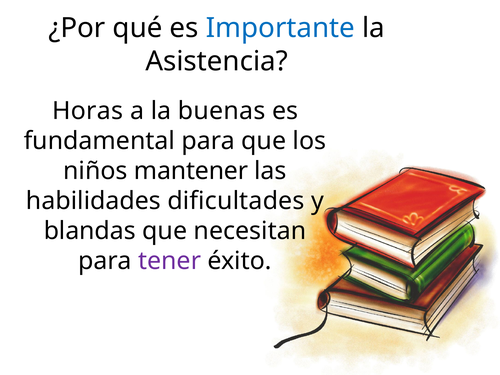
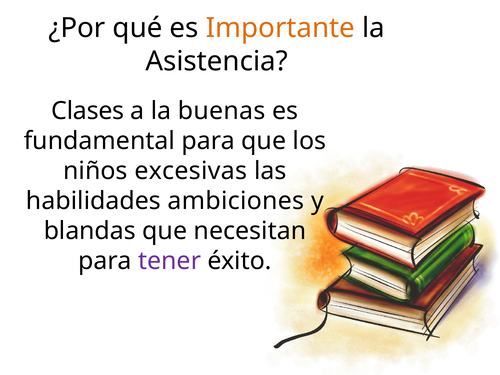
Importante colour: blue -> orange (280, 28)
Horas: Horas -> Clases (88, 111)
mantener: mantener -> excesivas (191, 171)
dificultades: dificultades -> ambiciones (236, 201)
